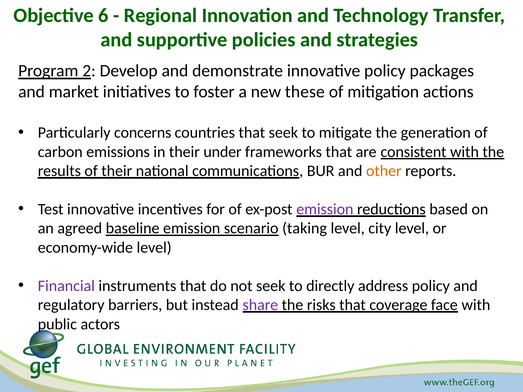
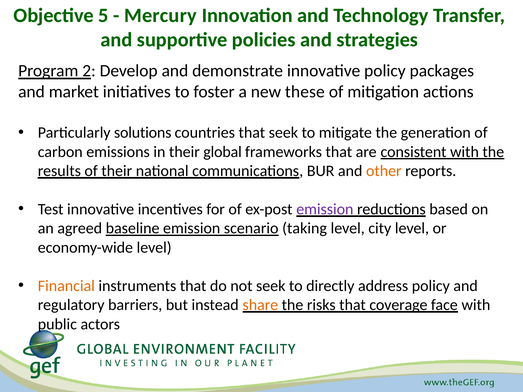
6: 6 -> 5 (103, 15)
Regional: Regional -> Mercury (160, 15)
concerns: concerns -> solutions (143, 133)
under: under -> global (223, 152)
Financial colour: purple -> orange (66, 286)
share colour: purple -> orange (260, 305)
